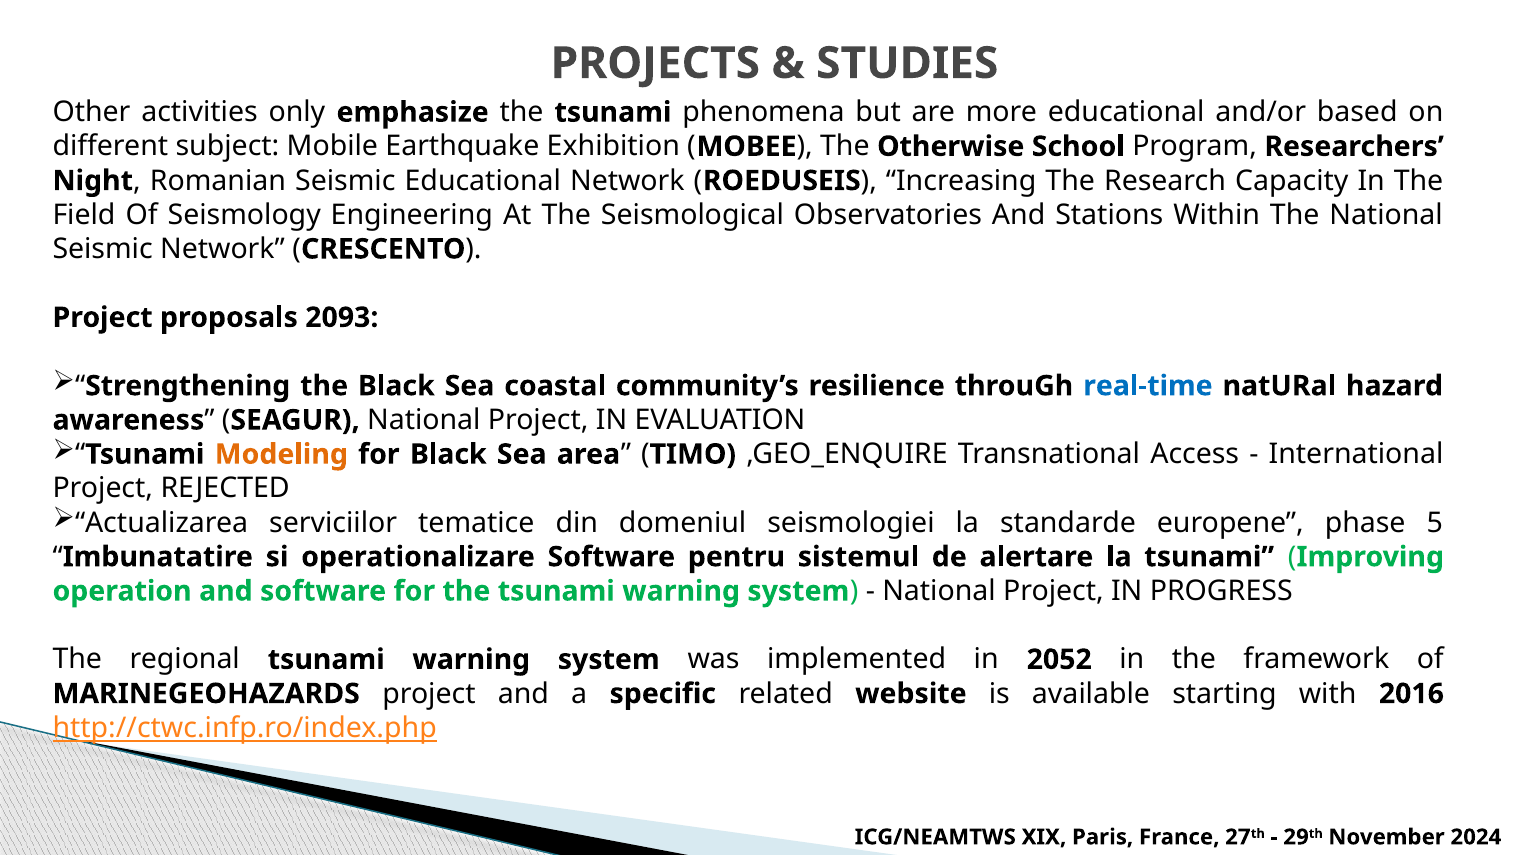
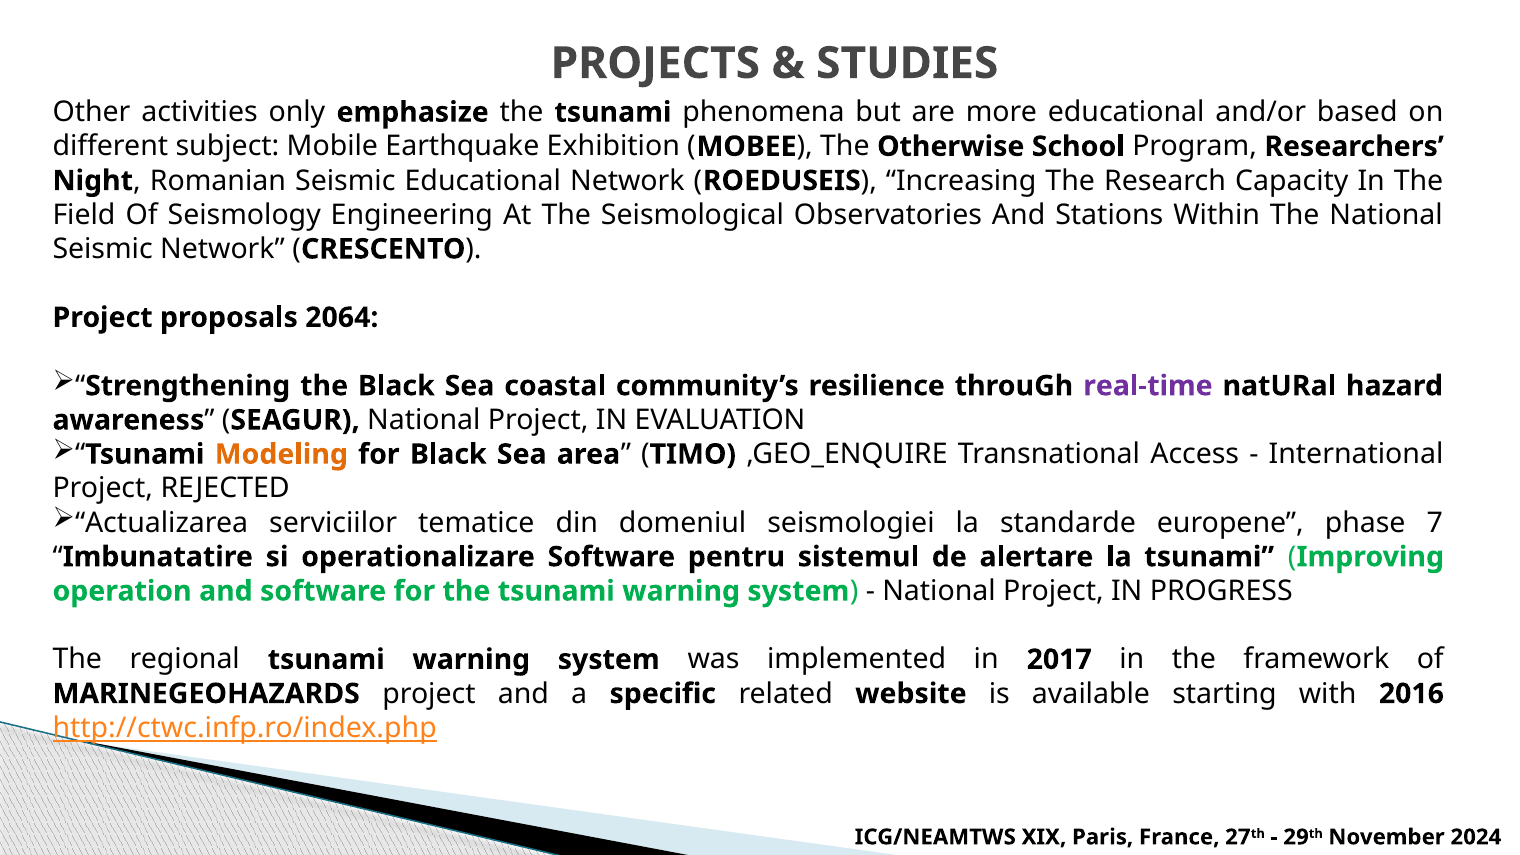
2093: 2093 -> 2064 (342, 318)
real-time colour: blue -> purple (1148, 386)
5: 5 -> 7 (1435, 523)
2052: 2052 -> 2017 (1059, 660)
